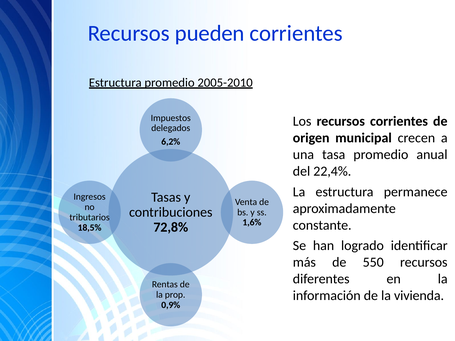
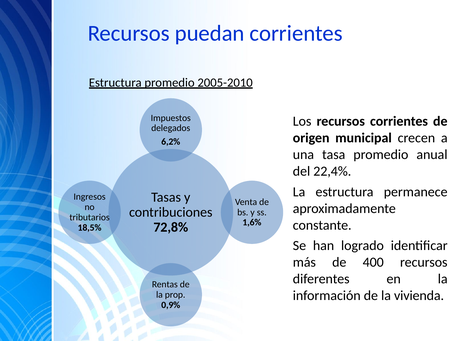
pueden: pueden -> puedan (210, 33)
550: 550 -> 400 (373, 262)
